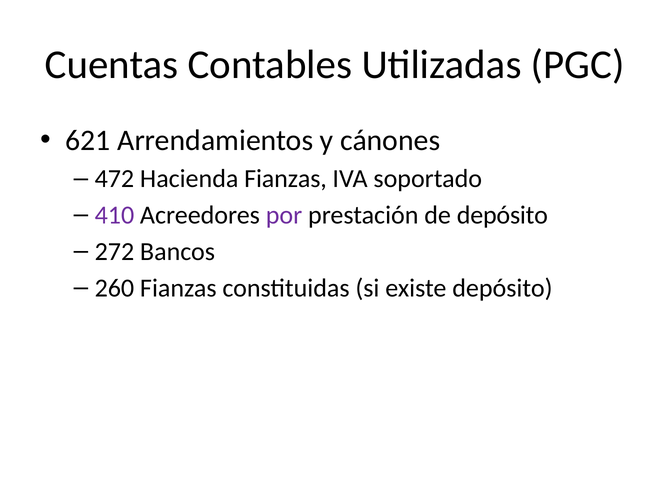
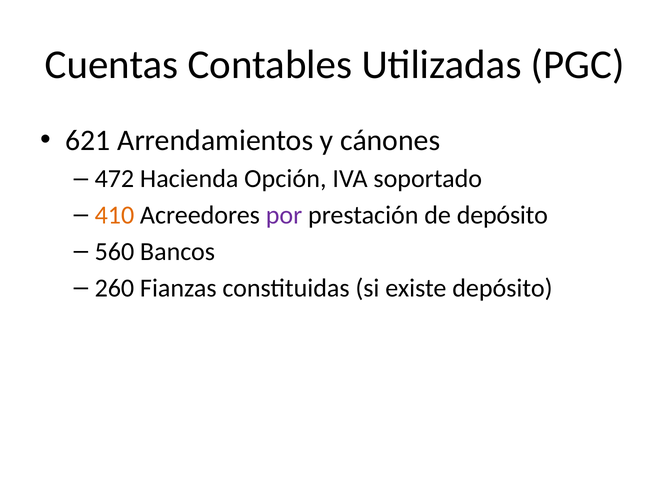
Hacienda Fianzas: Fianzas -> Opción (285, 179)
410 colour: purple -> orange (114, 216)
272: 272 -> 560 (114, 252)
